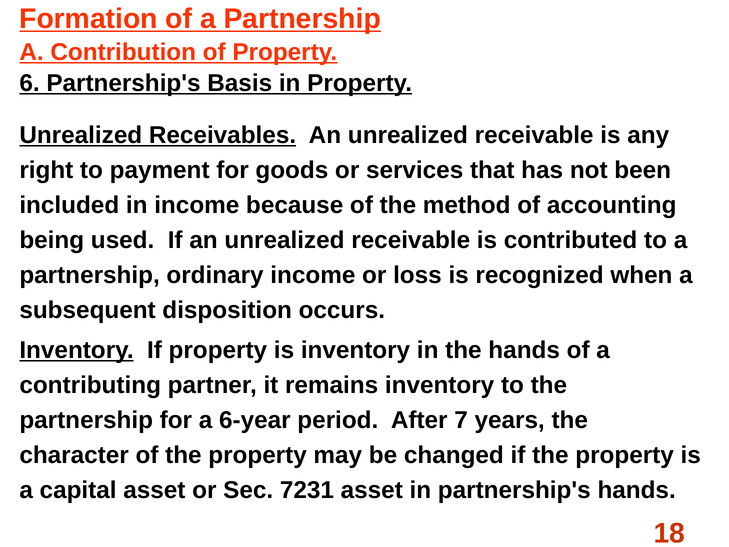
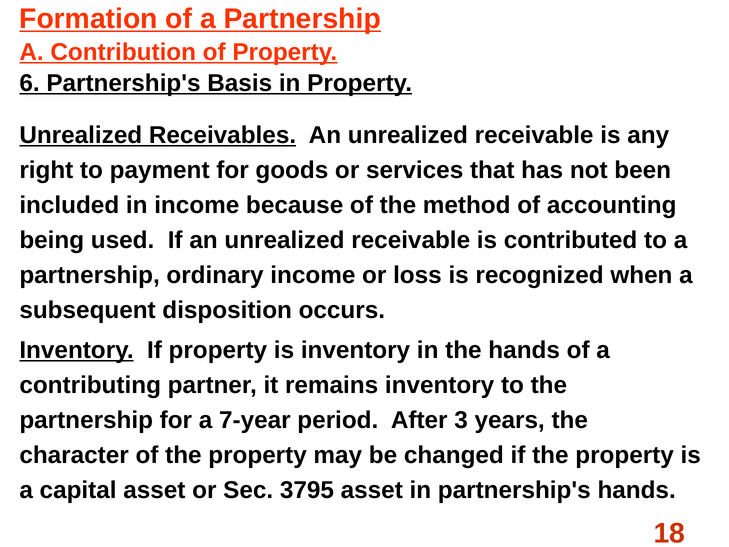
6-year: 6-year -> 7-year (255, 420)
7: 7 -> 3 (461, 420)
7231: 7231 -> 3795 (307, 490)
